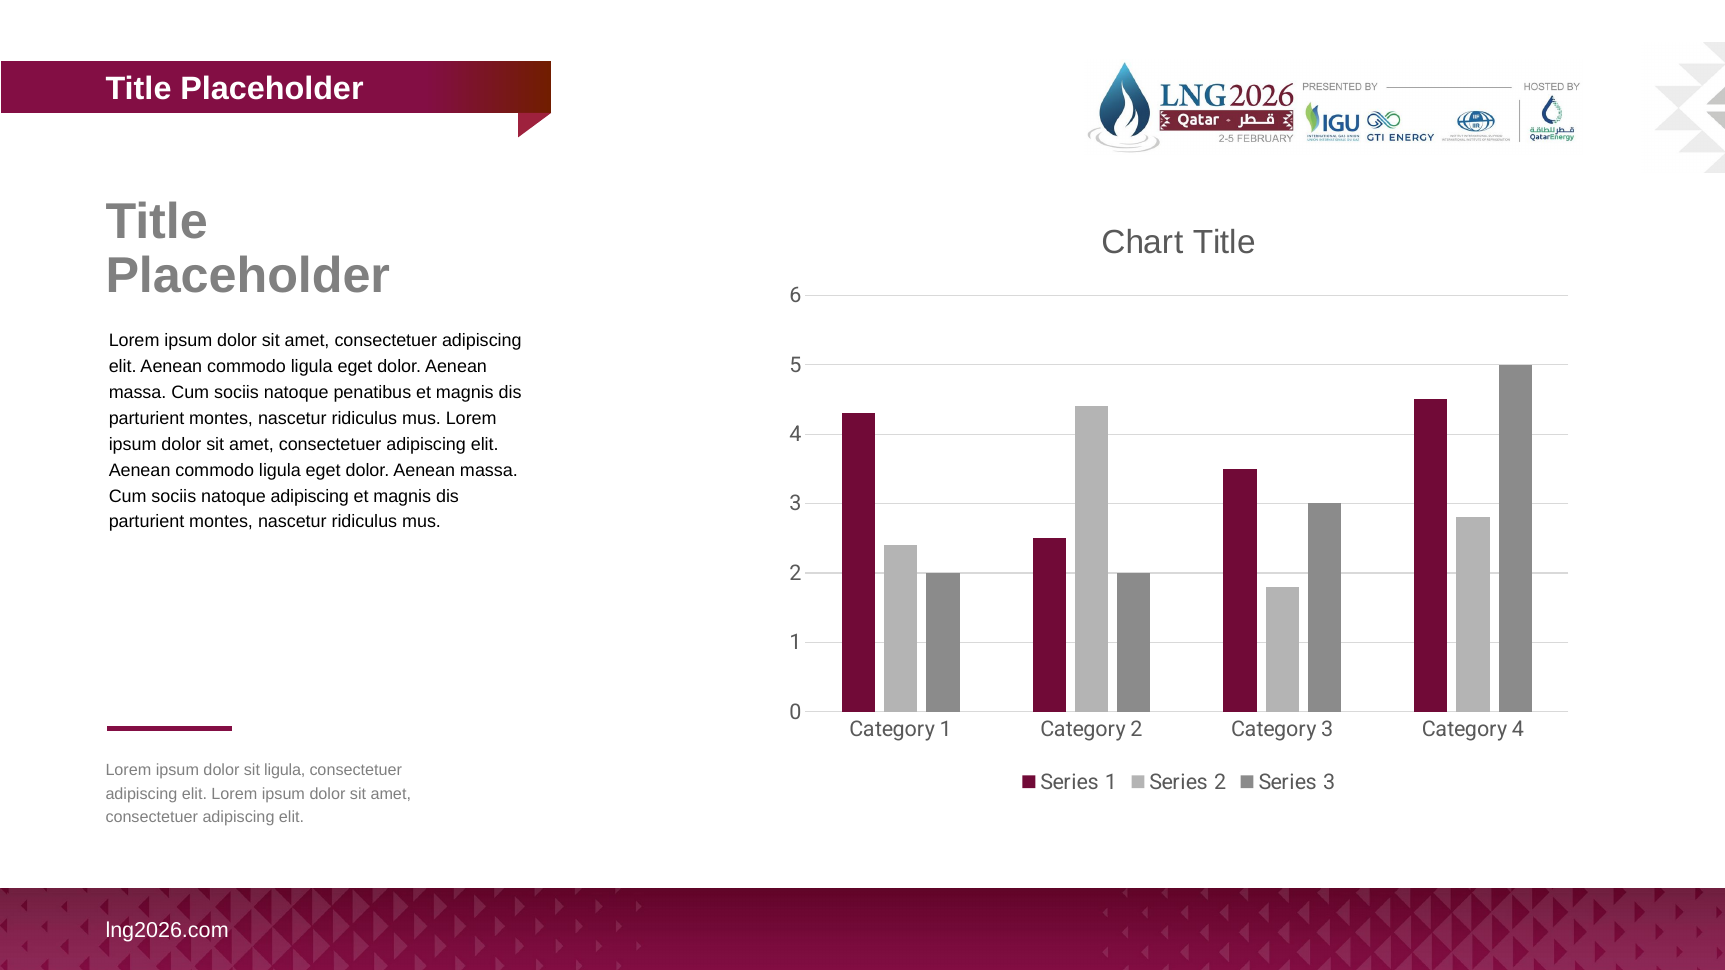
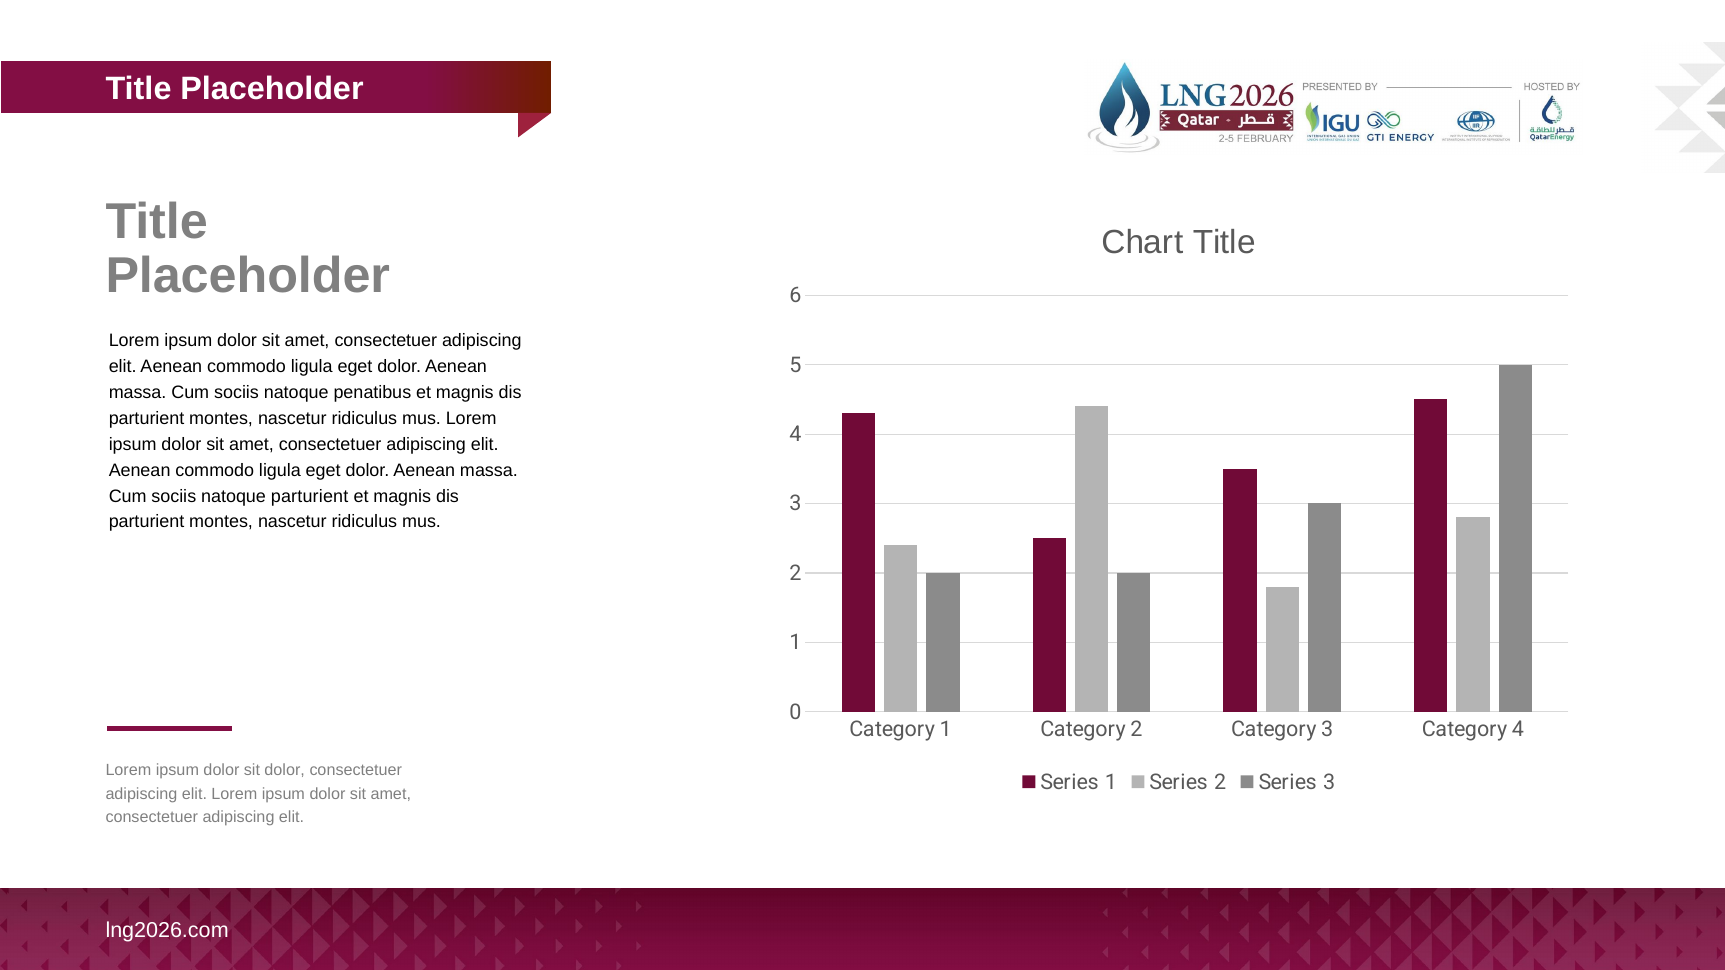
natoque adipiscing: adipiscing -> parturient (310, 496)
sit ligula: ligula -> dolor (285, 771)
